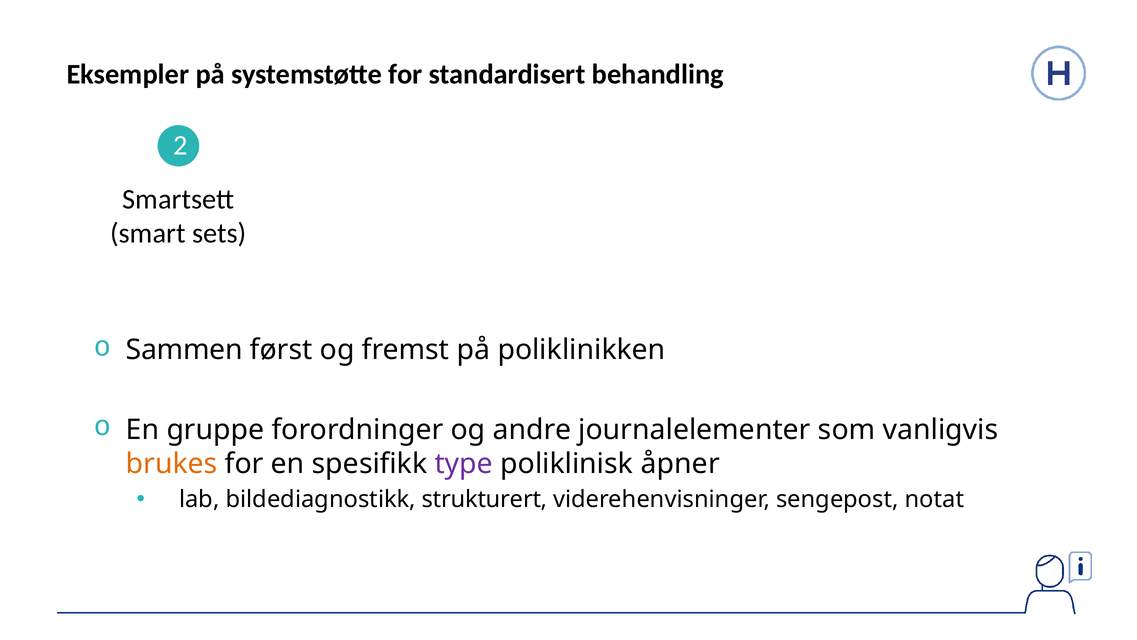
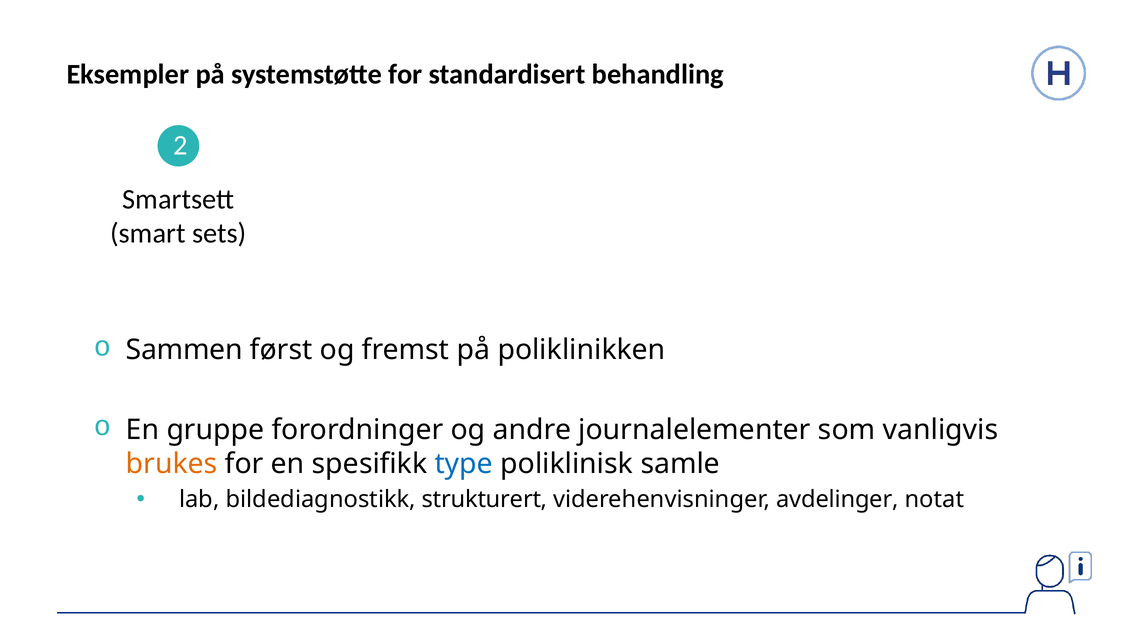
type colour: purple -> blue (464, 463)
åpner: åpner -> samle (680, 463)
sengepost: sengepost -> avdelinger (837, 499)
